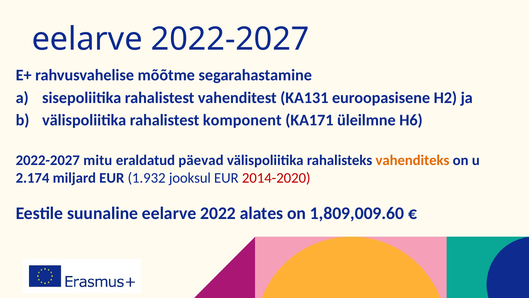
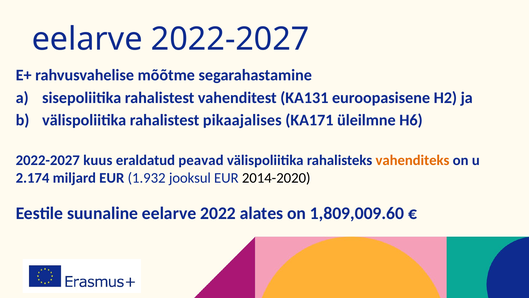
komponent: komponent -> pikaajalises (242, 120)
mitu: mitu -> kuus (98, 160)
päevad: päevad -> peavad (201, 160)
2014-2020 colour: red -> black (276, 178)
